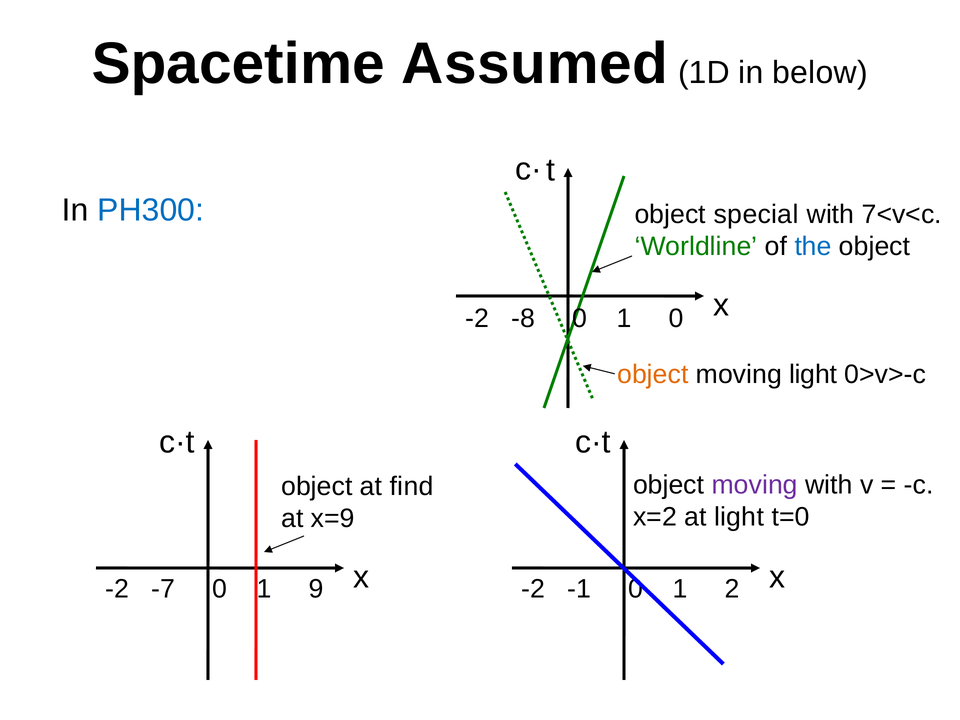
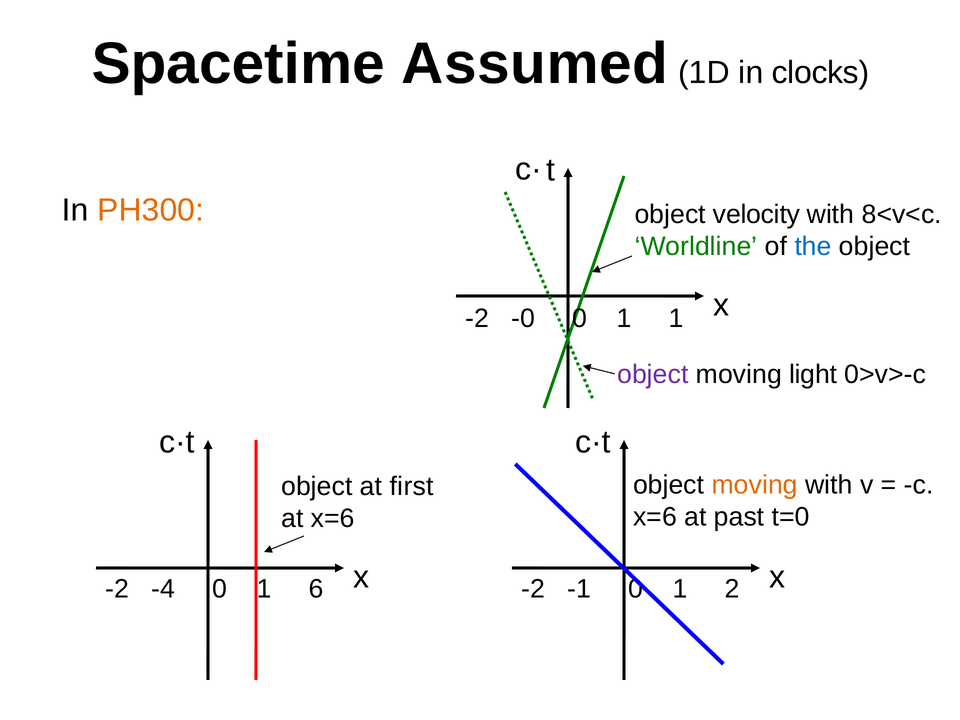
below: below -> clocks (820, 73)
PH300 colour: blue -> orange (151, 210)
special: special -> velocity (756, 215)
7<v<c: 7<v<c -> 8<v<c (902, 215)
-8: -8 -> -0 (523, 319)
1 0: 0 -> 1 (676, 319)
object colour: orange -> purple (653, 375)
moving colour: purple -> orange (755, 485)
find: find -> first (412, 487)
x=2: x=2 -> x=6 (655, 517)
at light: light -> past (739, 517)
at x=9: x=9 -> x=6 (333, 519)
-7: -7 -> -4 (163, 589)
9: 9 -> 6 (316, 589)
